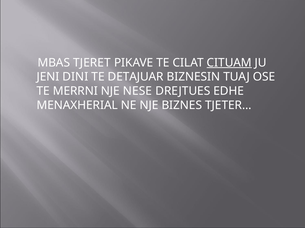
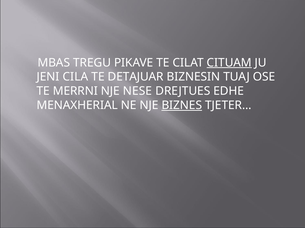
TJERET: TJERET -> TREGU (92, 63)
DINI: DINI -> CILA (75, 77)
BIZNES underline: none -> present (182, 106)
